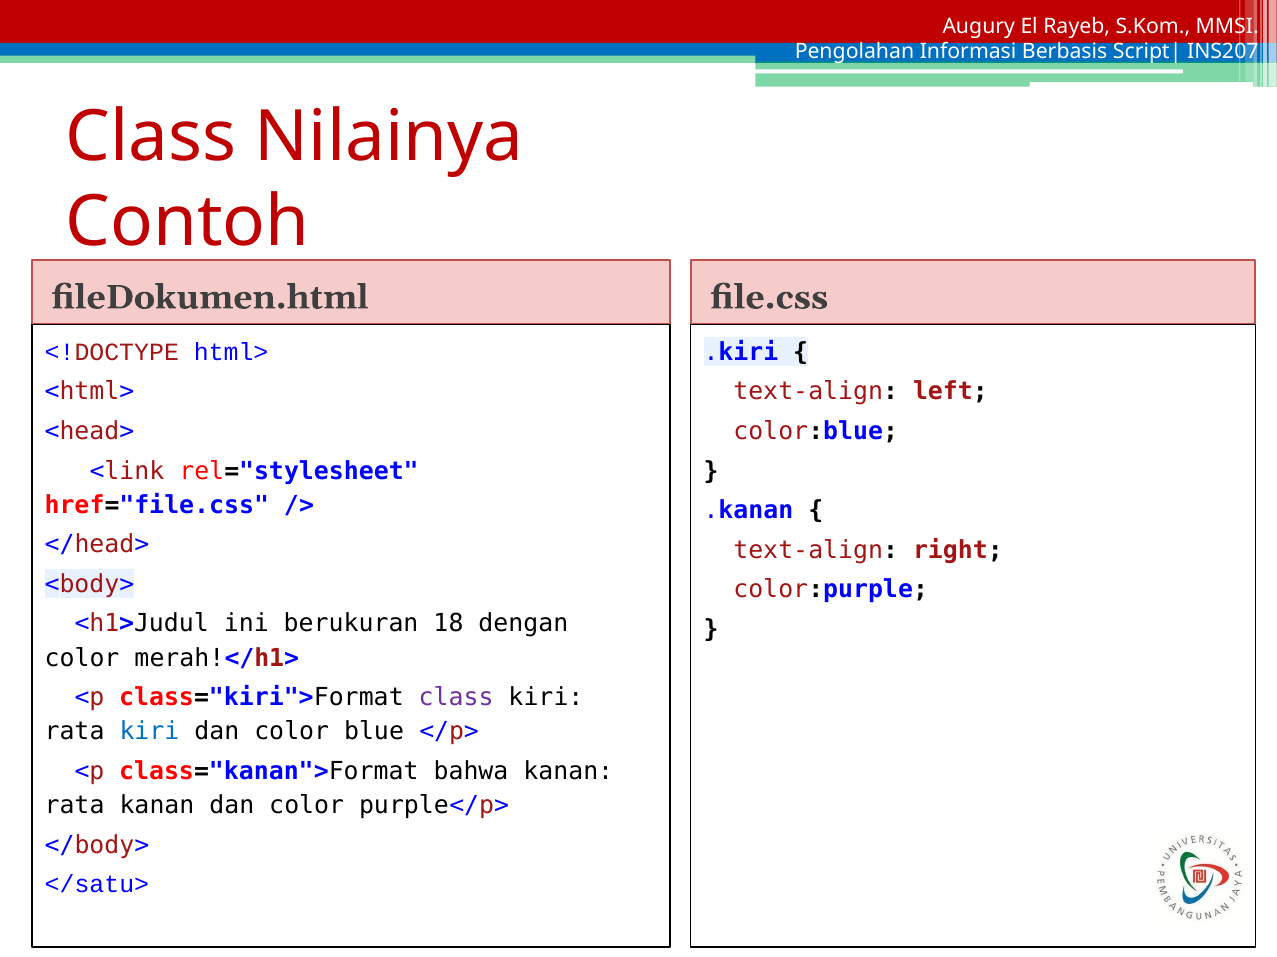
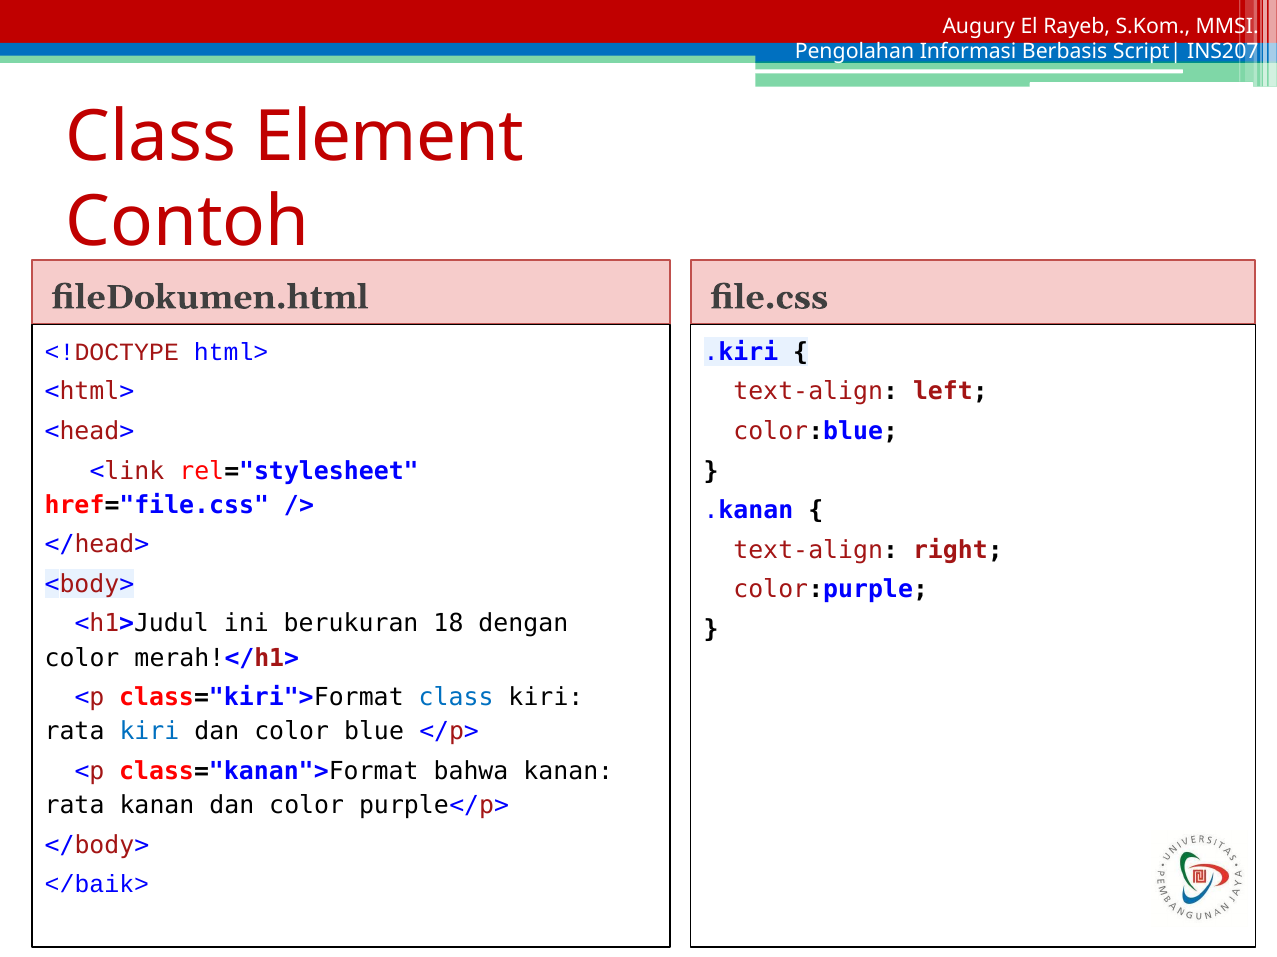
Nilainya: Nilainya -> Element (390, 137)
class colour: purple -> blue (456, 698)
</satu>: </satu> -> </baik> (97, 885)
